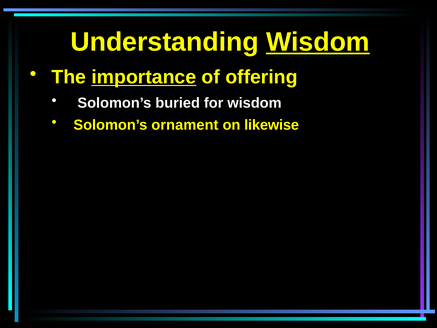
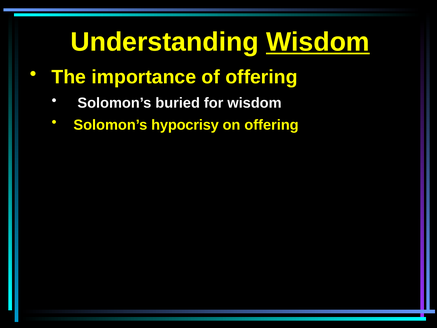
importance underline: present -> none (144, 77)
ornament: ornament -> hypocrisy (185, 125)
on likewise: likewise -> offering (272, 125)
